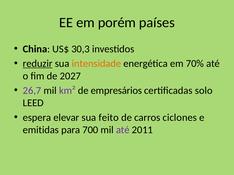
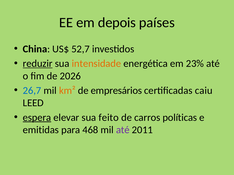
porém: porém -> depois (117, 23)
30,3: 30,3 -> 52,7 (81, 49)
70%: 70% -> 23% (195, 64)
2027: 2027 -> 2026 (70, 76)
26,7 colour: purple -> blue (32, 91)
km² colour: purple -> orange (67, 91)
solo: solo -> caiu (204, 91)
espera underline: none -> present (37, 118)
ciclones: ciclones -> políticas (180, 118)
700: 700 -> 468 (90, 130)
